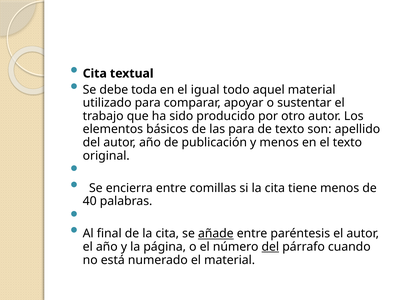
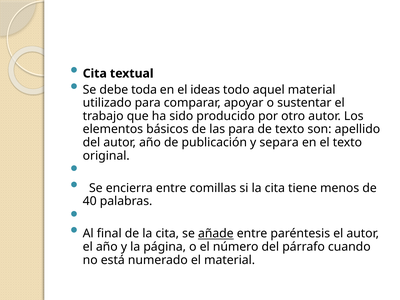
igual: igual -> ideas (205, 90)
y menos: menos -> separa (279, 142)
del underline: present -> none (270, 247)
